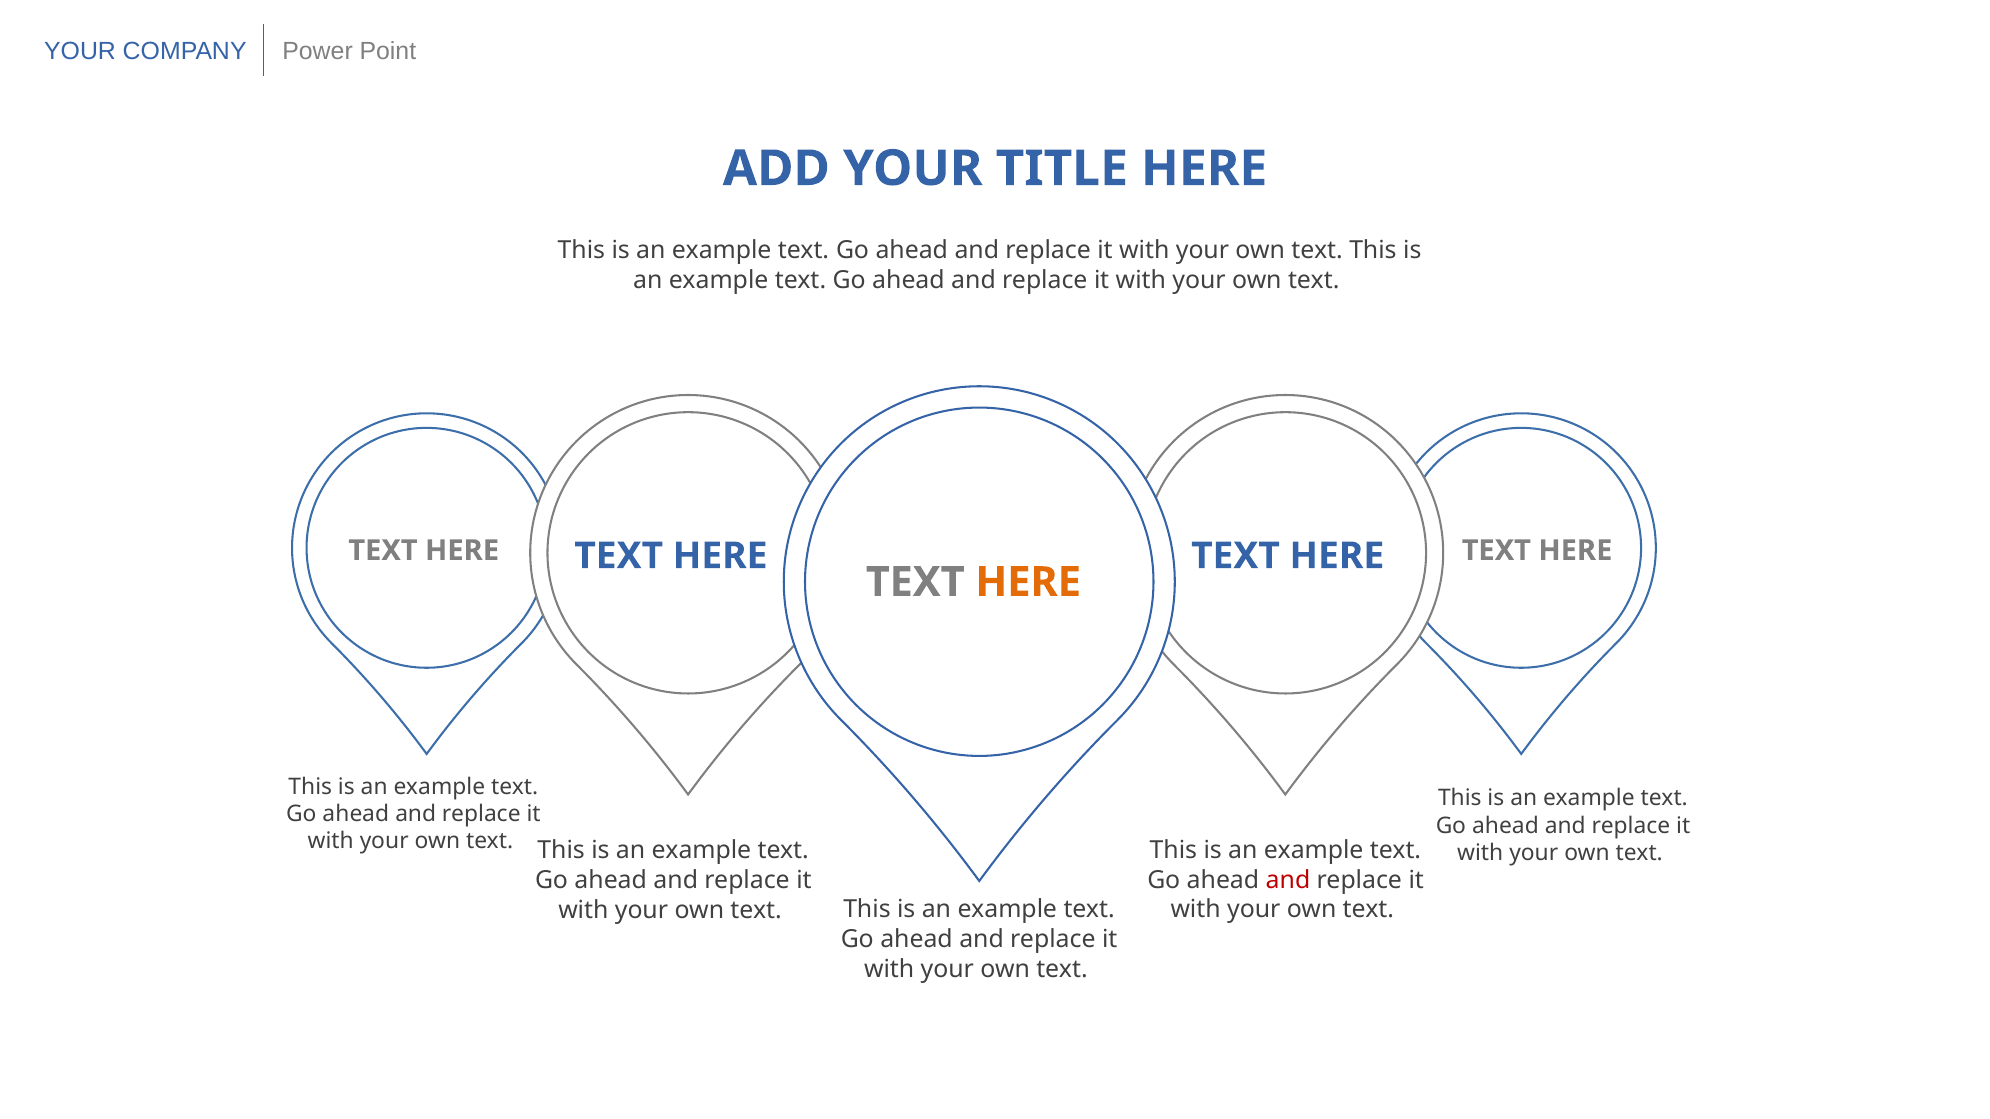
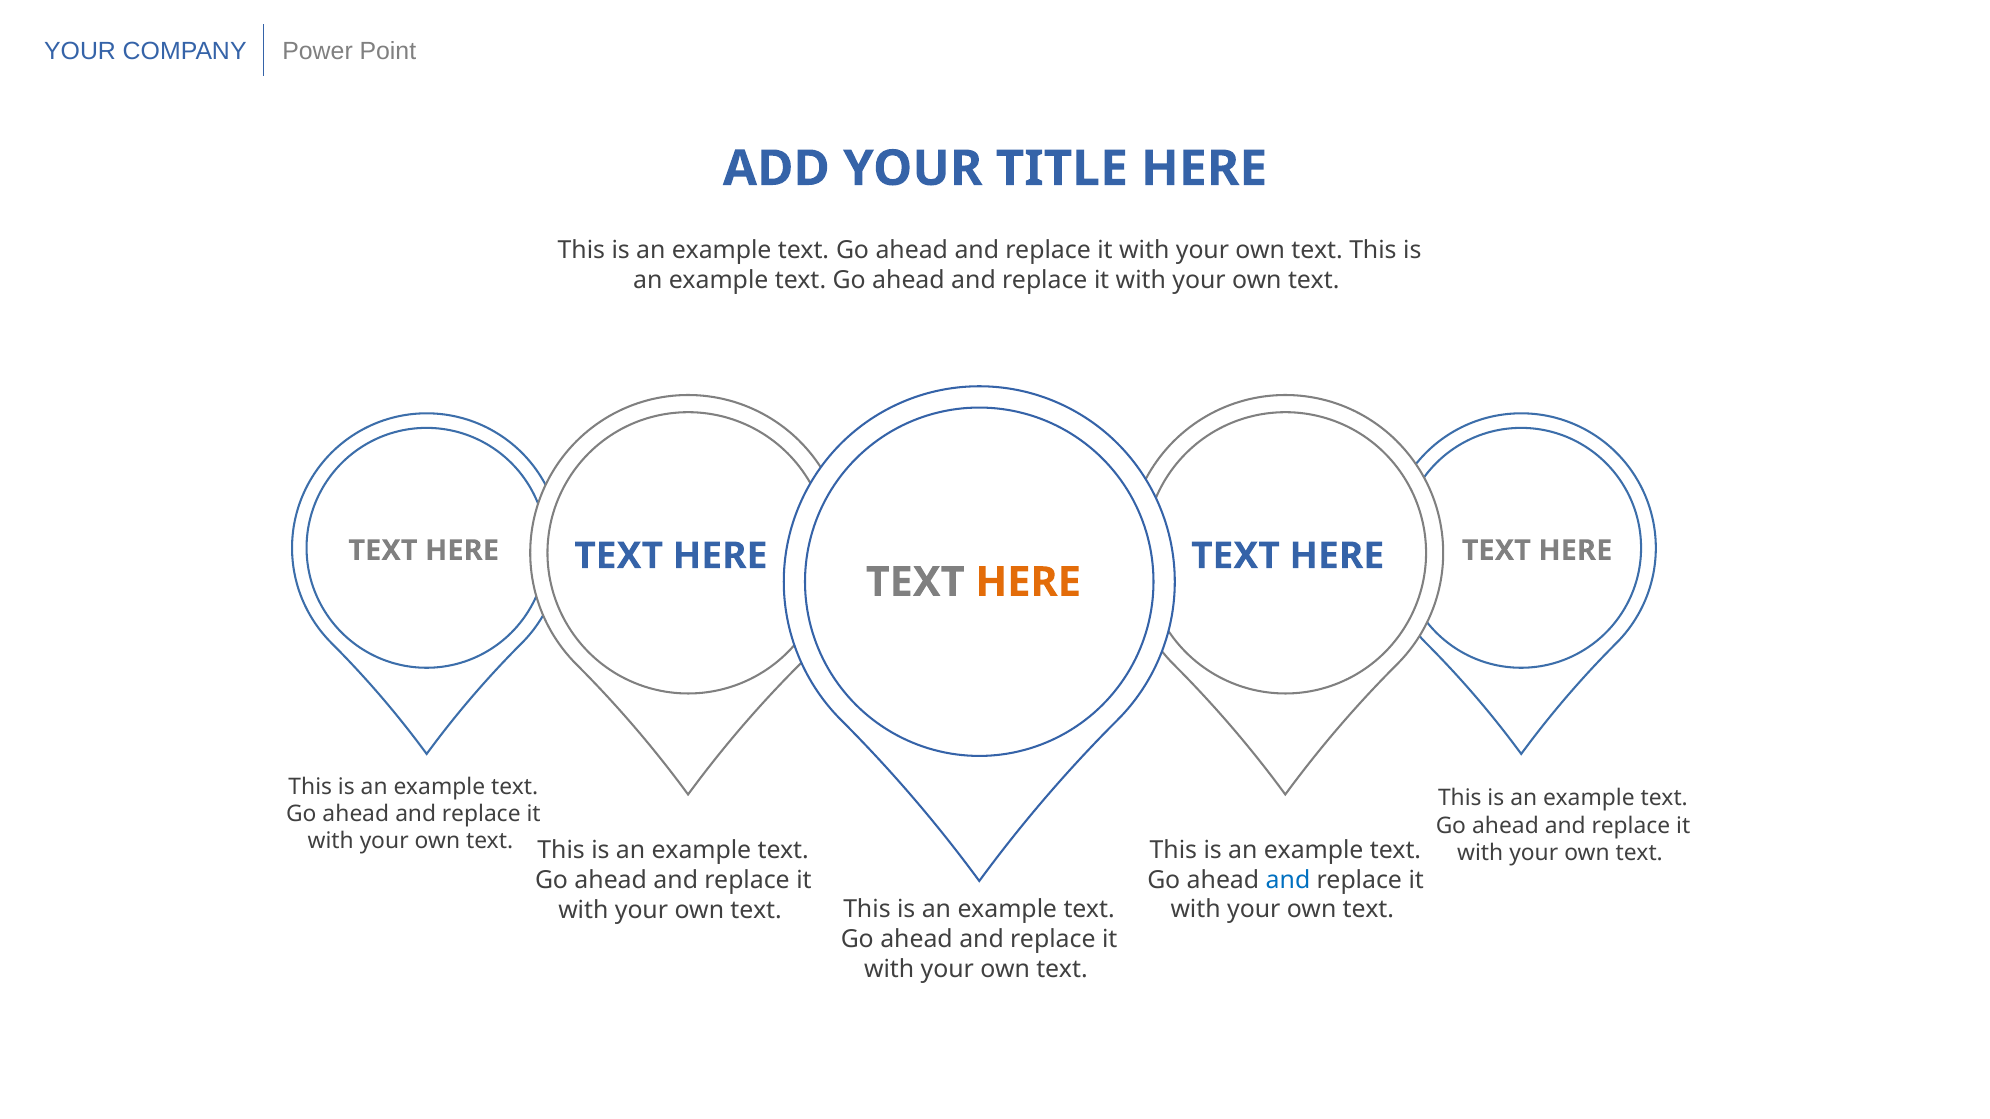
and colour: red -> blue (1288, 880)
